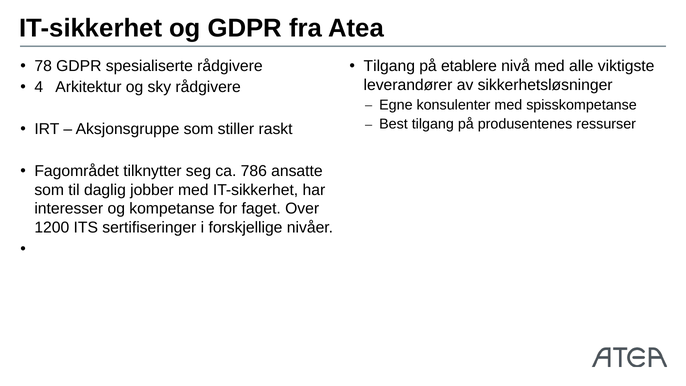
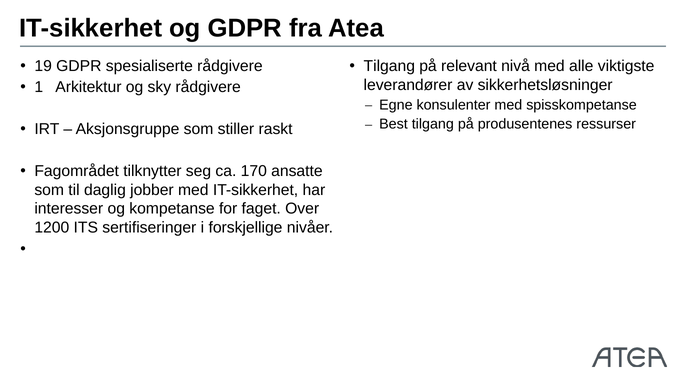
78: 78 -> 19 (43, 66)
etablere: etablere -> relevant (469, 66)
4: 4 -> 1 (39, 87)
786: 786 -> 170 (254, 171)
